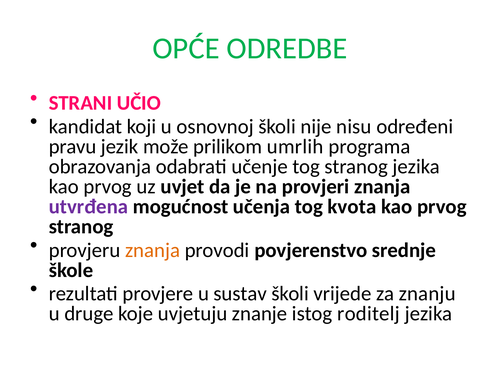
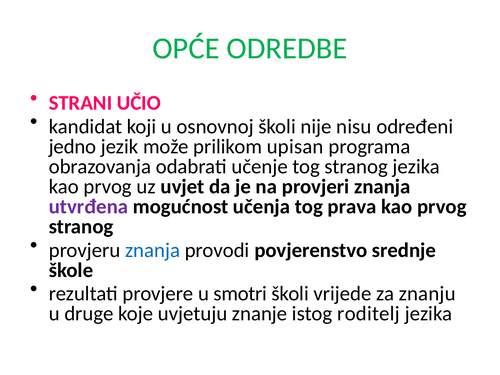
pravu: pravu -> jedno (72, 147)
umrlih: umrlih -> upisan (295, 147)
kvota: kvota -> prava (352, 207)
znanja colour: orange -> blue (153, 250)
sustav: sustav -> smotri (240, 294)
